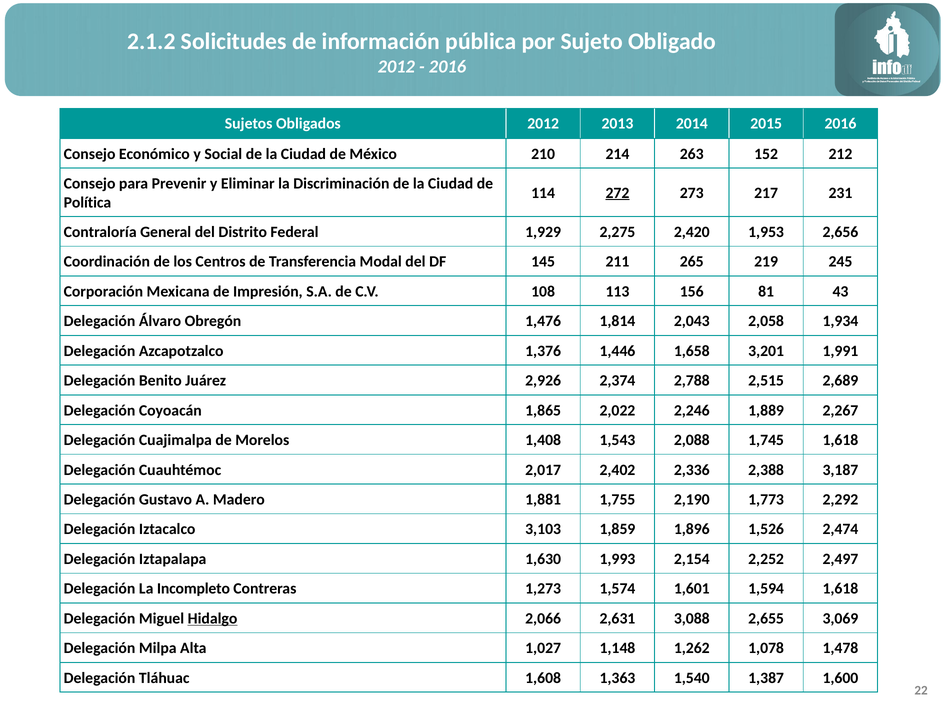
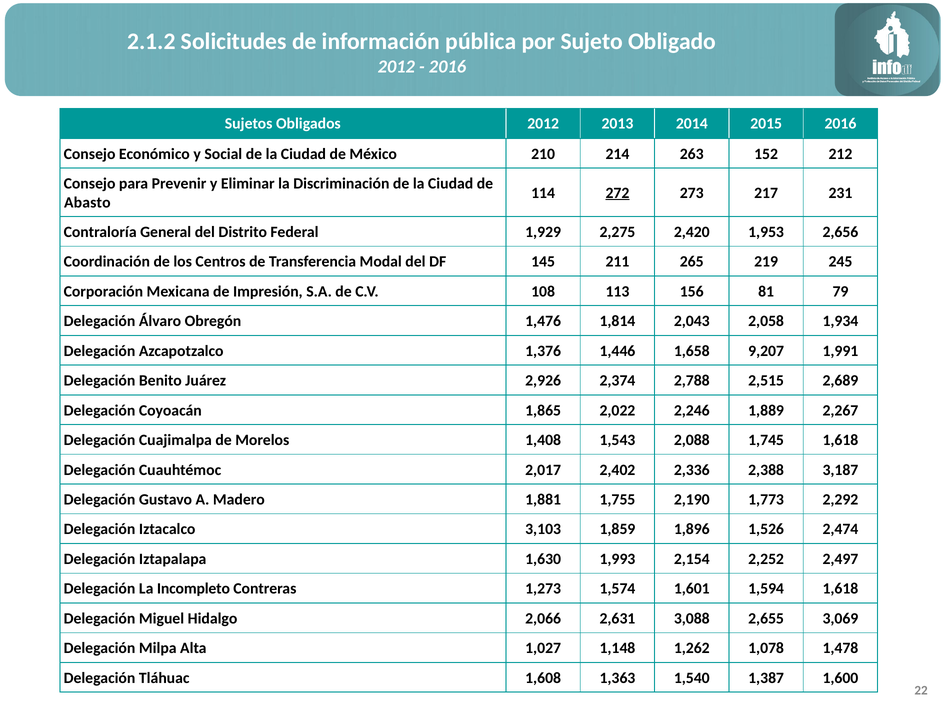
Política: Política -> Abasto (87, 203)
43: 43 -> 79 (840, 291)
3,201: 3,201 -> 9,207 (766, 351)
Hidalgo underline: present -> none (213, 618)
